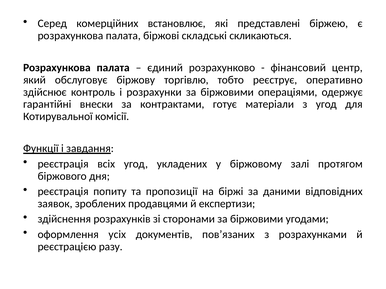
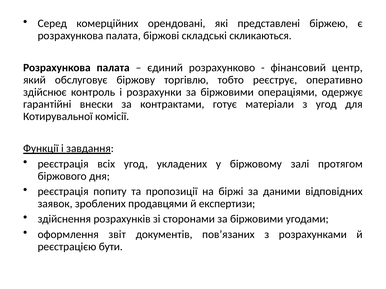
встановлює: встановлює -> орендовані (177, 24)
усіх: усіх -> звіт (117, 235)
разу: разу -> бути (111, 247)
